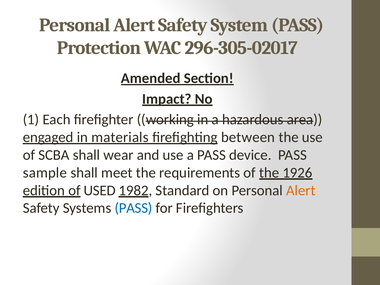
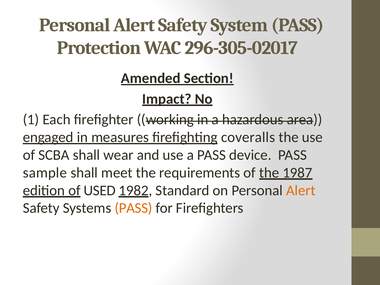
materials: materials -> measures (120, 137)
between: between -> coveralls (248, 137)
1926: 1926 -> 1987 (297, 173)
PASS colour: blue -> orange (133, 208)
